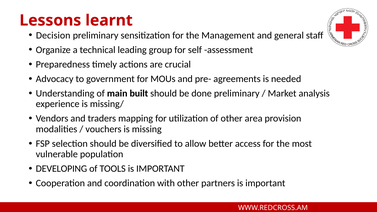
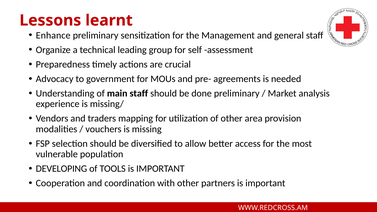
Decision: Decision -> Enhance (53, 35)
main built: built -> staff (139, 93)
